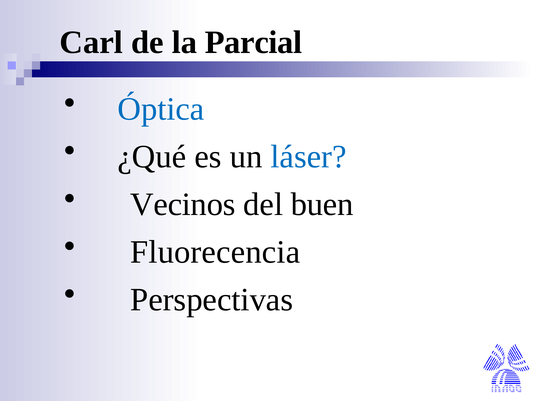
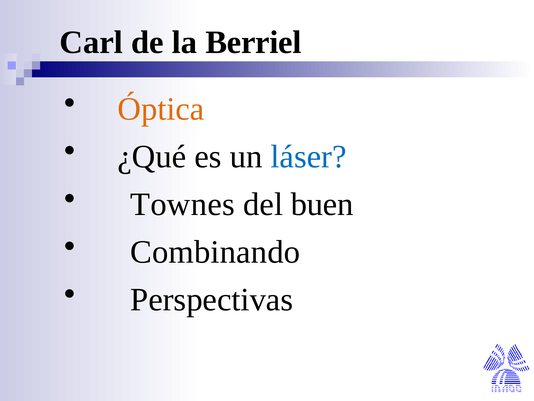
Parcial: Parcial -> Berriel (253, 42)
Óptica colour: blue -> orange (161, 109)
Vecinos: Vecinos -> Townes (183, 204)
Fluorecencia: Fluorecencia -> Combinando (215, 252)
